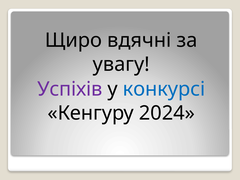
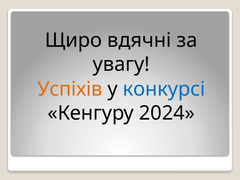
Успіхів colour: purple -> orange (70, 89)
